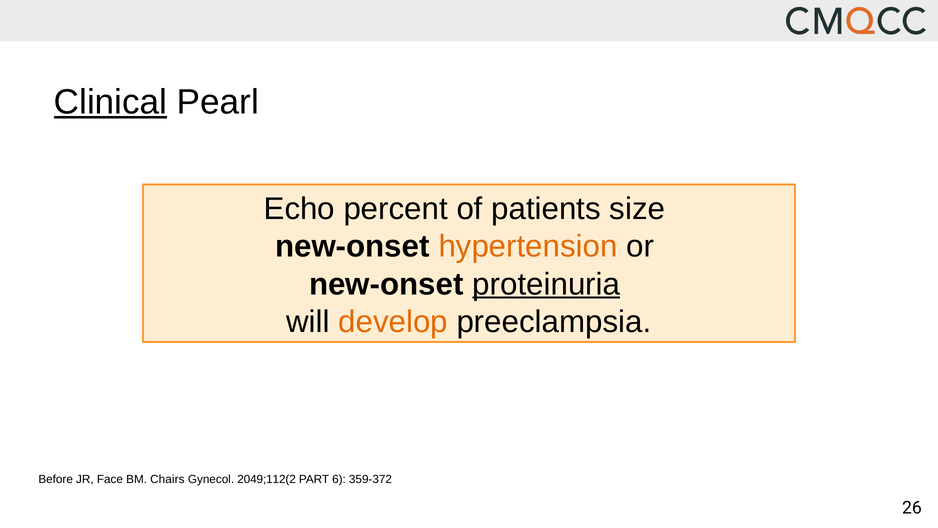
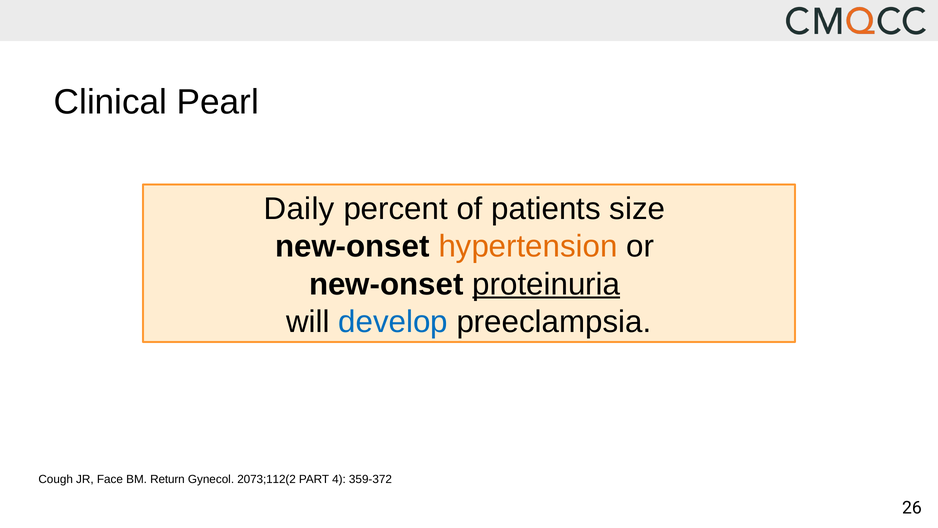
Clinical underline: present -> none (111, 102)
Echo: Echo -> Daily (299, 209)
develop colour: orange -> blue (393, 322)
Before: Before -> Cough (56, 479)
Chairs: Chairs -> Return (167, 479)
2049;112(2: 2049;112(2 -> 2073;112(2 (267, 479)
6: 6 -> 4 (339, 479)
